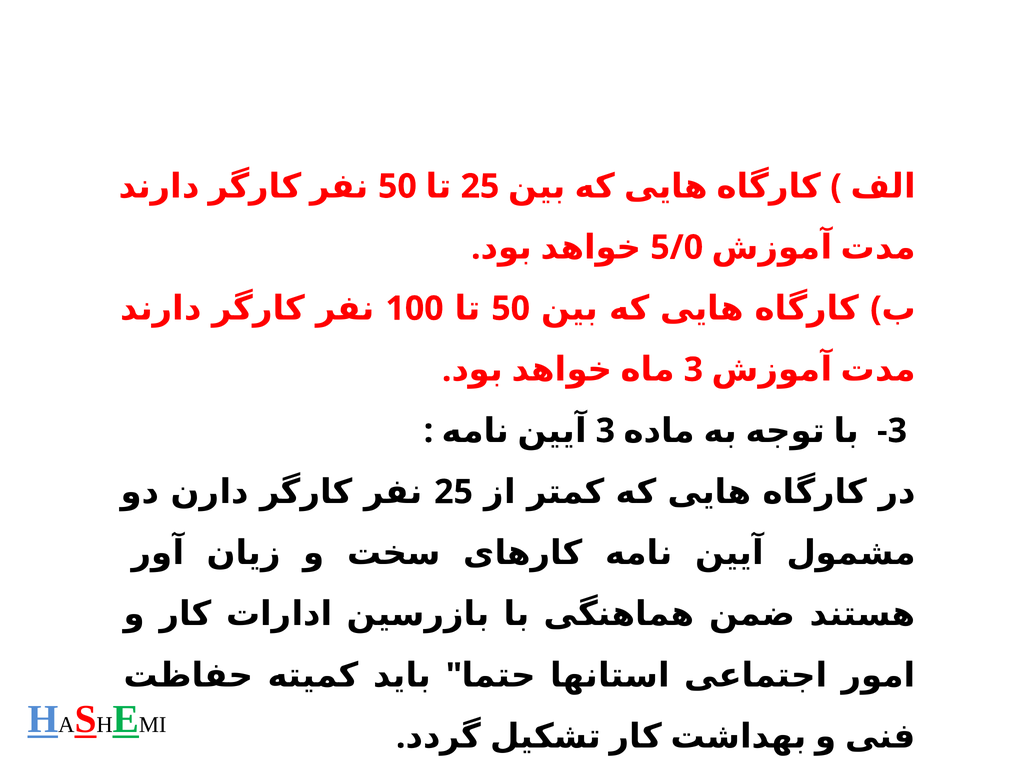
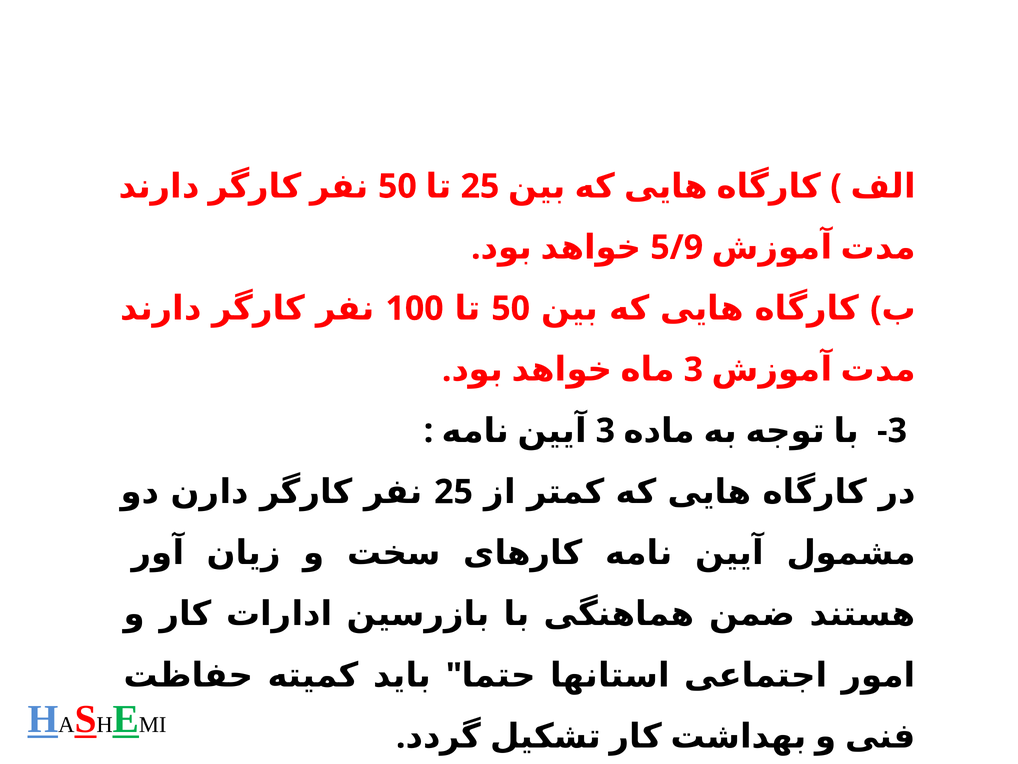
5/0: 5/0 -> 5/9 (677, 247)
